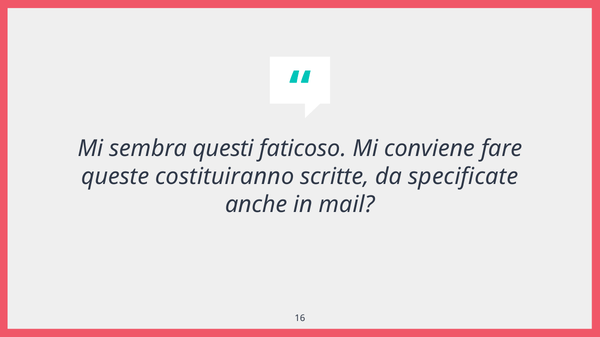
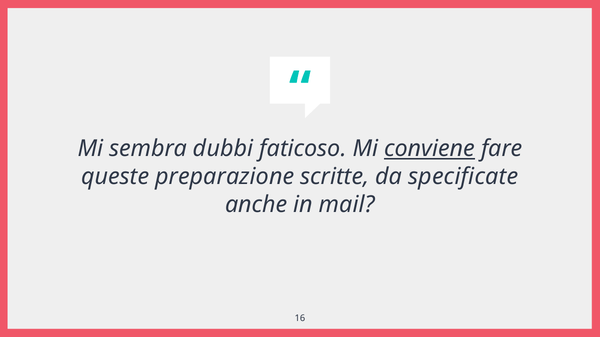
questi: questi -> dubbi (223, 149)
conviene underline: none -> present (430, 149)
costituiranno: costituiranno -> preparazione (225, 177)
